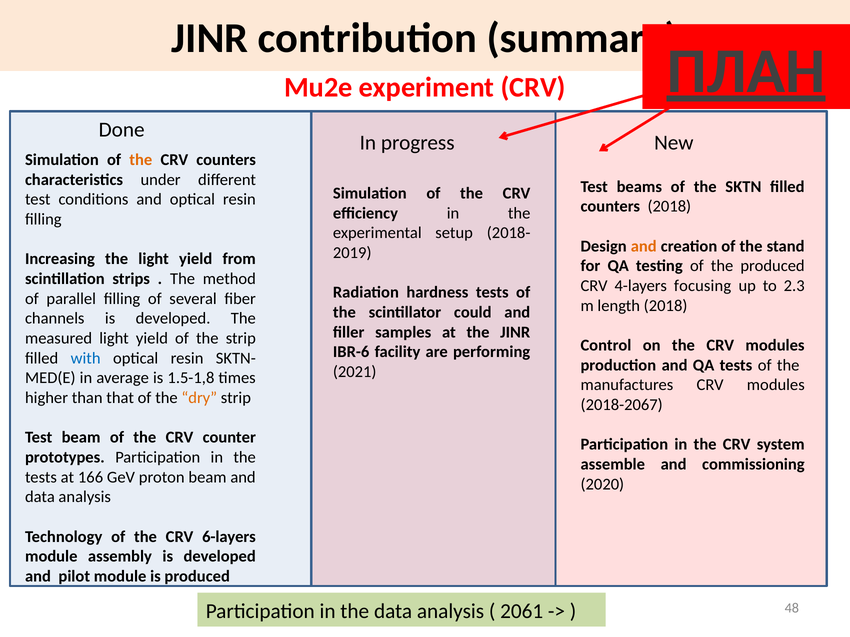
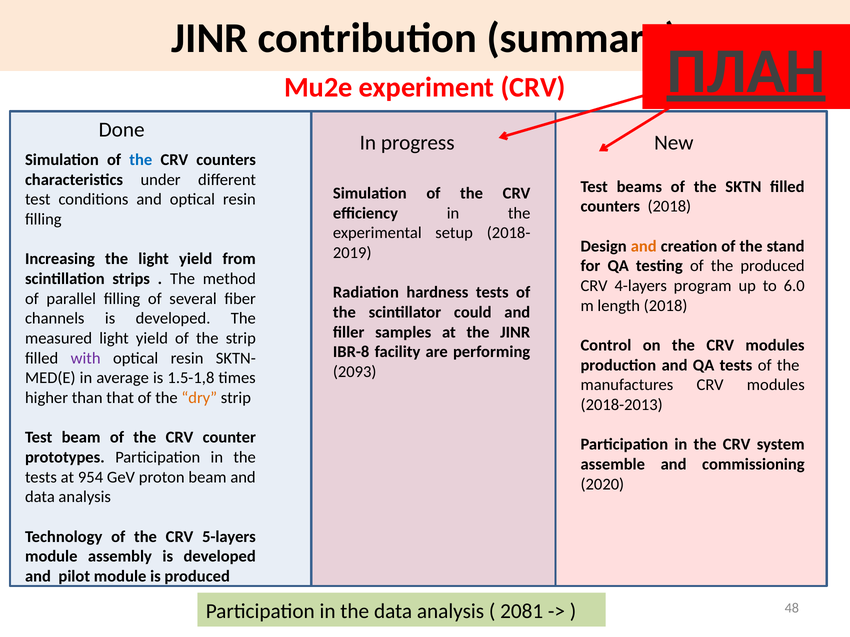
the colour: orange -> blue (141, 160)
focusing: focusing -> program (703, 286)
2.3: 2.3 -> 6.0 (794, 286)
IBR-6: IBR-6 -> IBR-8 (351, 352)
with colour: blue -> purple (86, 358)
2021: 2021 -> 2093 (355, 372)
2018-2067: 2018-2067 -> 2018-2013 (622, 405)
166: 166 -> 954 (91, 477)
6-layers: 6-layers -> 5-layers (229, 537)
2061: 2061 -> 2081 (522, 612)
